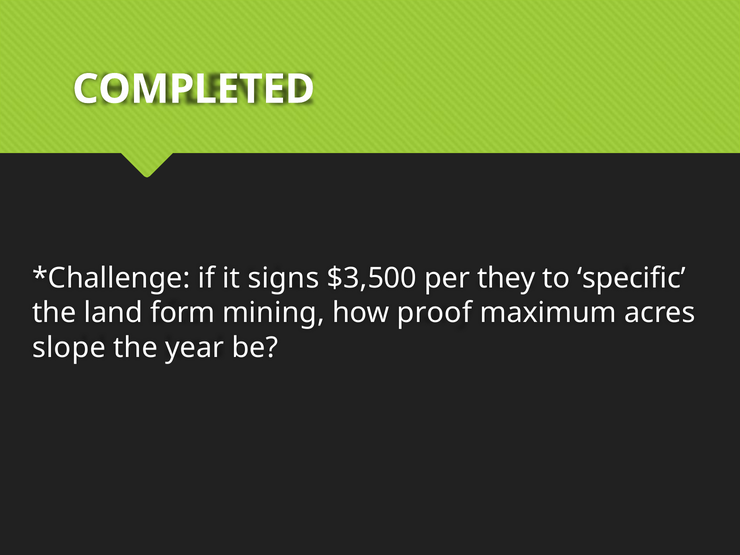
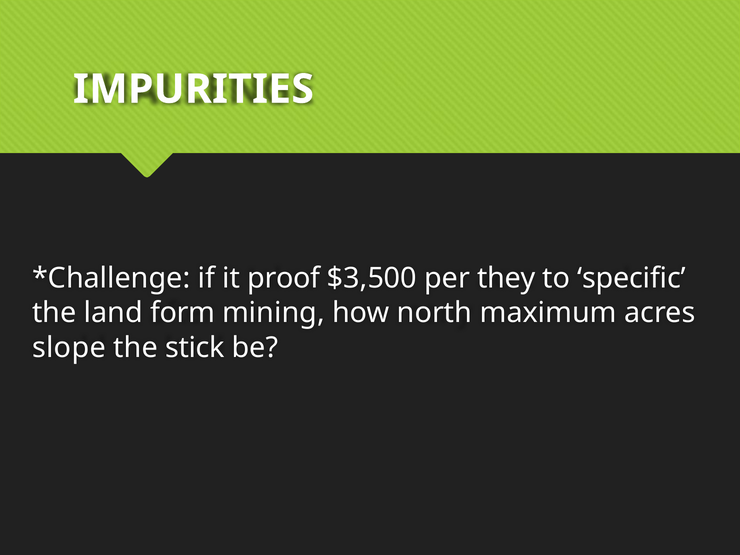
COMPLETED: COMPLETED -> IMPURITIES (193, 89)
signs: signs -> proof (284, 278)
proof: proof -> north (434, 313)
year: year -> stick (195, 348)
